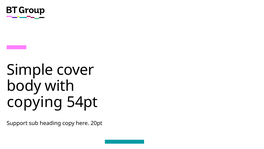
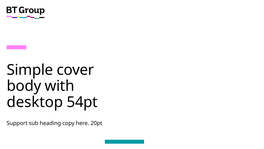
copying: copying -> desktop (35, 102)
